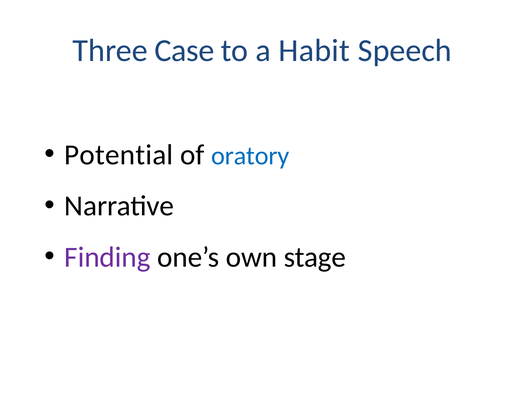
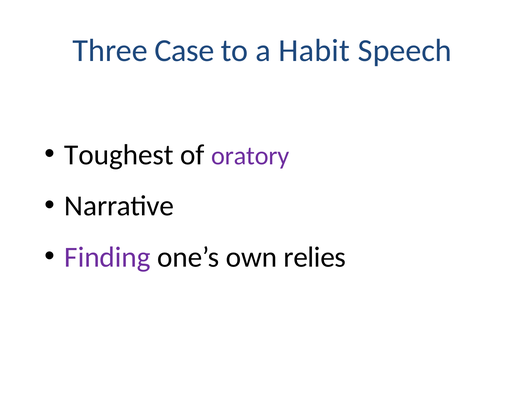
Potential: Potential -> Toughest (119, 155)
oratory colour: blue -> purple (250, 156)
stage: stage -> relies (315, 258)
